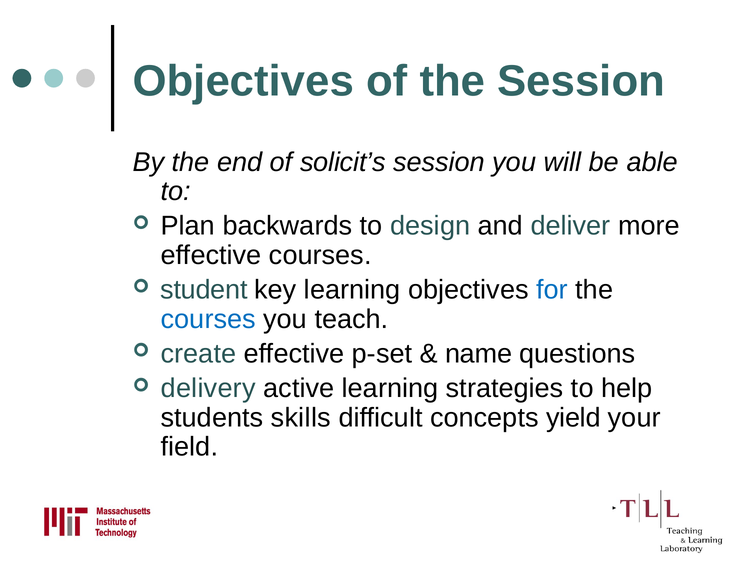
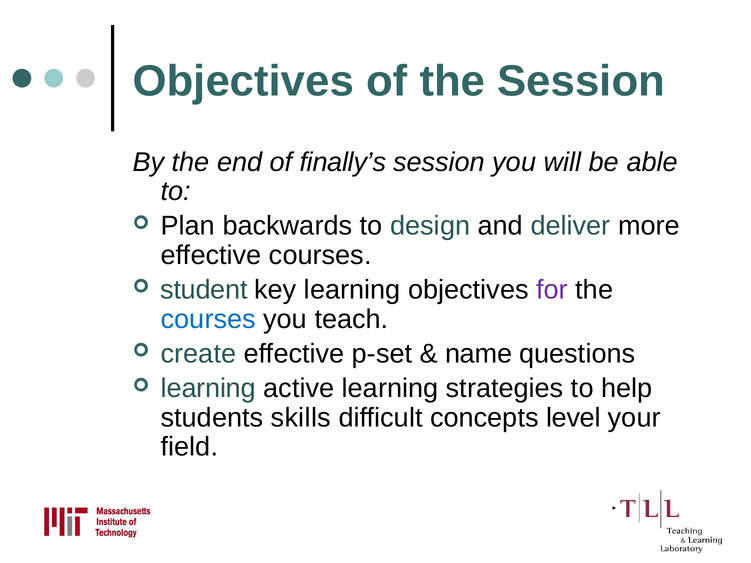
solicit’s: solicit’s -> finally’s (343, 162)
for colour: blue -> purple (552, 290)
delivery: delivery -> learning (208, 389)
yield: yield -> level (573, 418)
